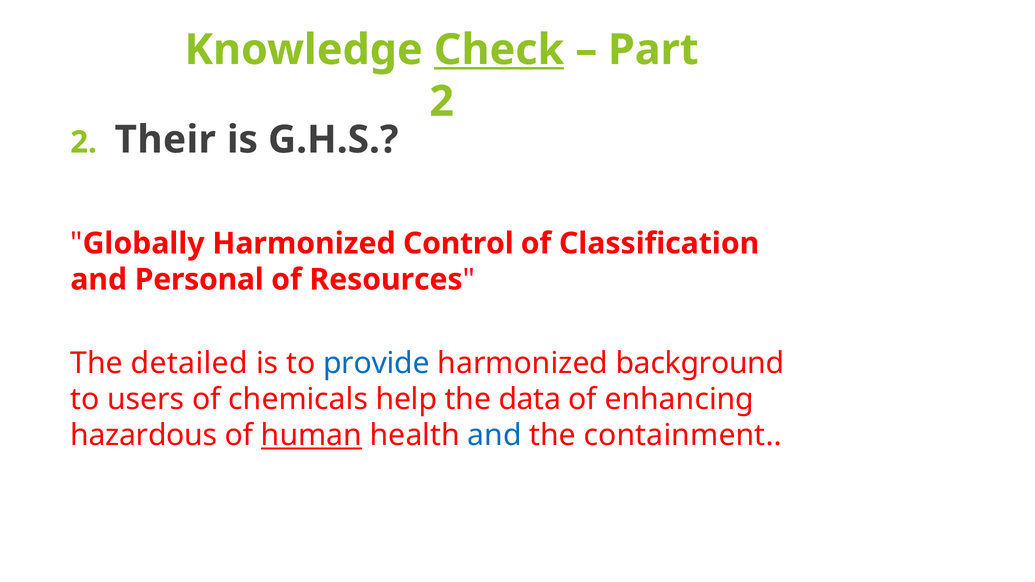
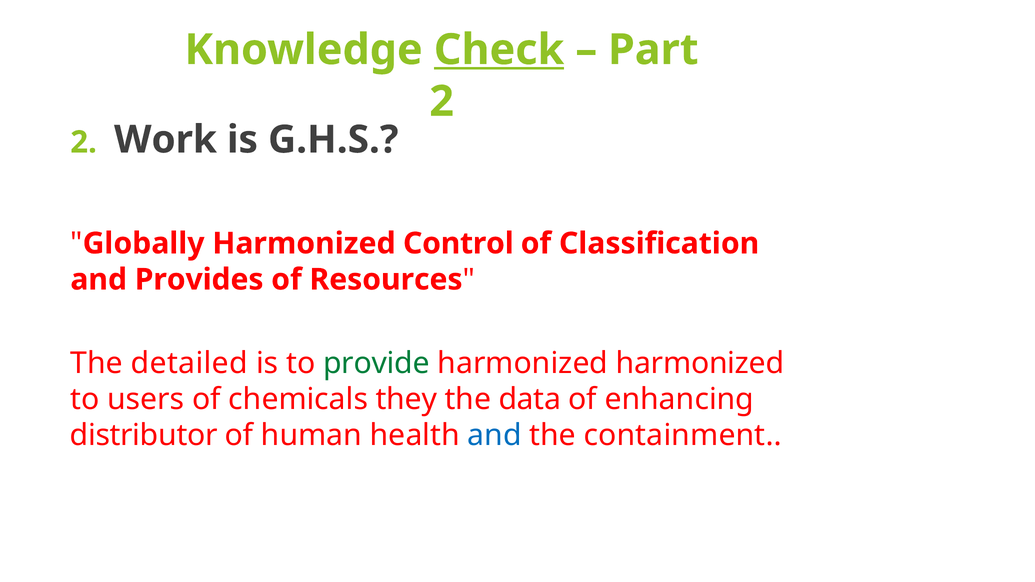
Their: Their -> Work (165, 140)
Personal: Personal -> Provides (199, 280)
provide colour: blue -> green (376, 363)
harmonized background: background -> harmonized (700, 363)
help: help -> they (406, 399)
hazardous: hazardous -> distributor (144, 436)
human underline: present -> none (312, 436)
